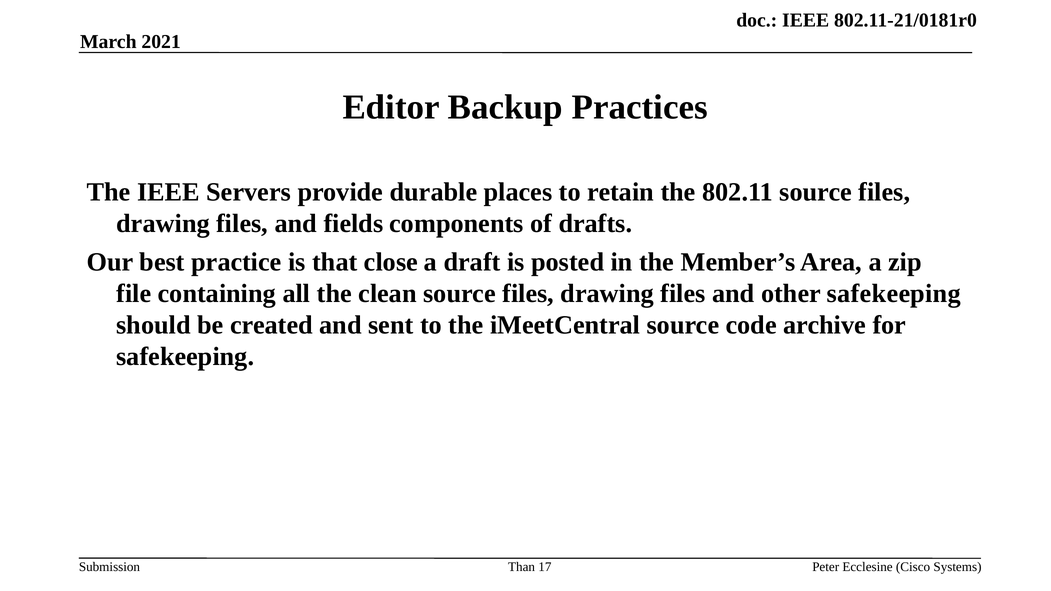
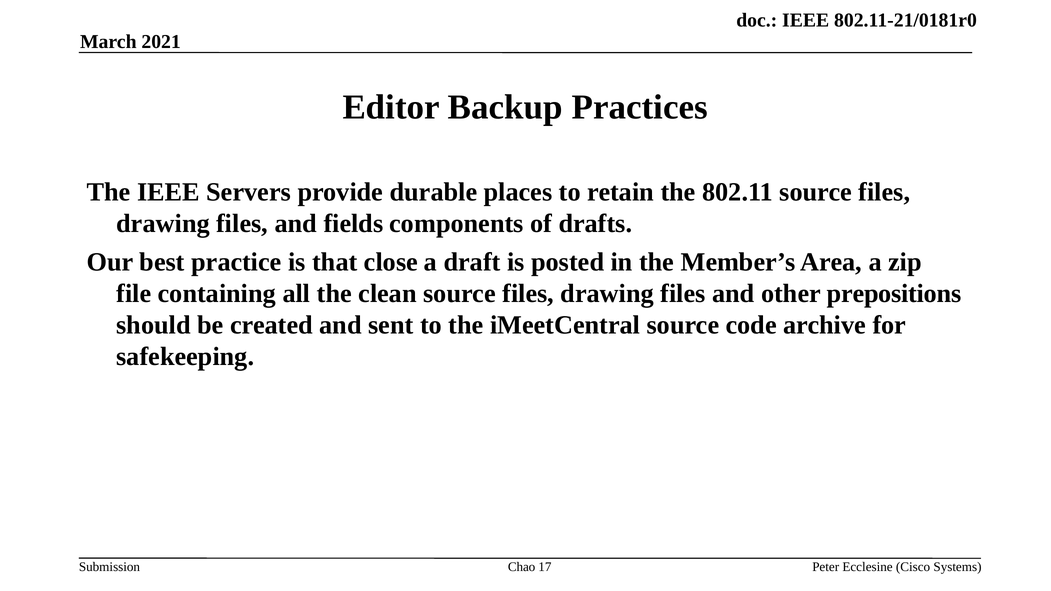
other safekeeping: safekeeping -> prepositions (894, 294)
Than: Than -> Chao (522, 567)
